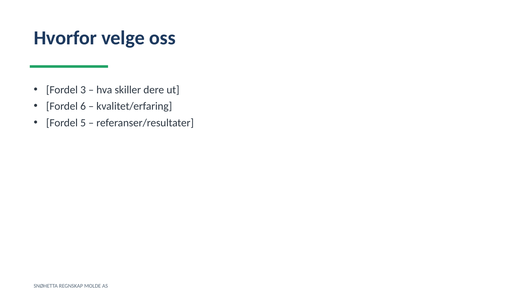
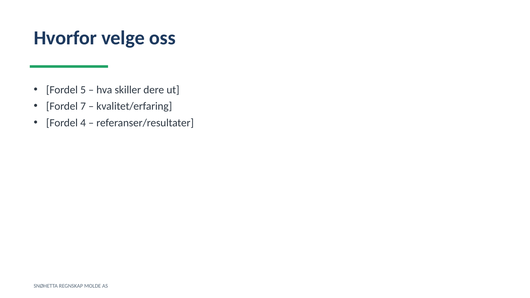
3: 3 -> 5 (83, 90)
6: 6 -> 7 (83, 106)
5: 5 -> 4 (83, 123)
